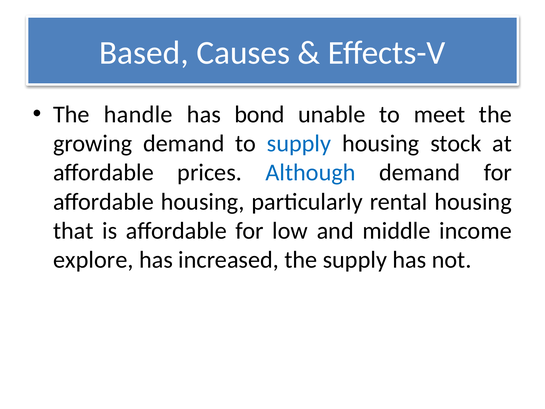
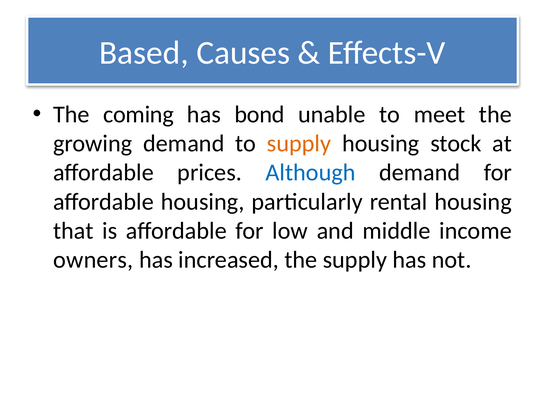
handle: handle -> coming (138, 114)
supply colour: blue -> orange (299, 143)
explore: explore -> owners (93, 260)
